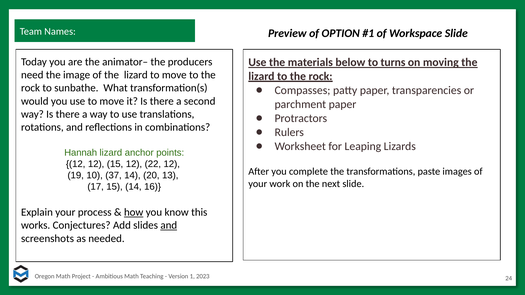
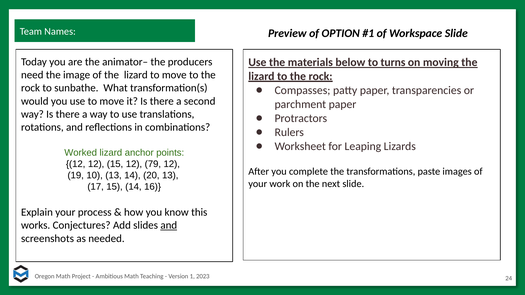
Hannah: Hannah -> Worked (81, 153)
22: 22 -> 79 (153, 164)
10 37: 37 -> 13 (114, 176)
how underline: present -> none (134, 212)
